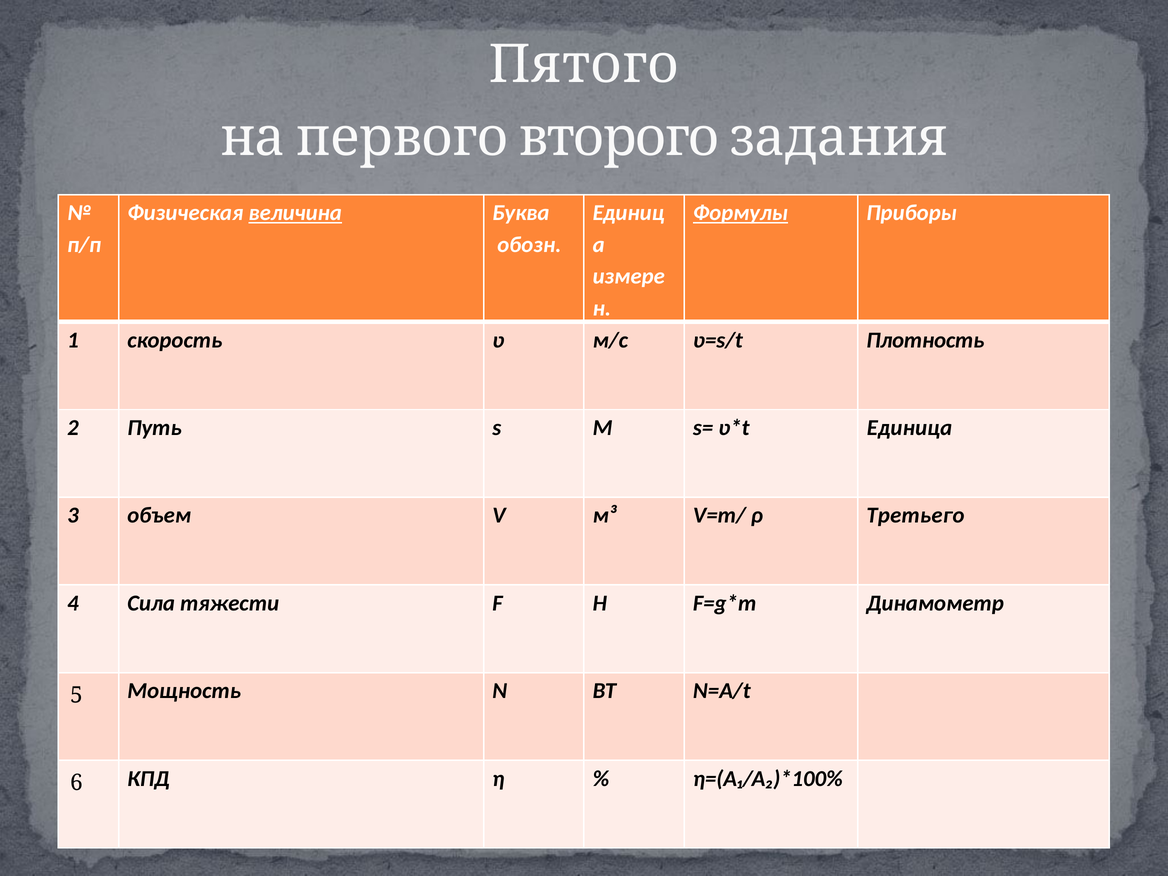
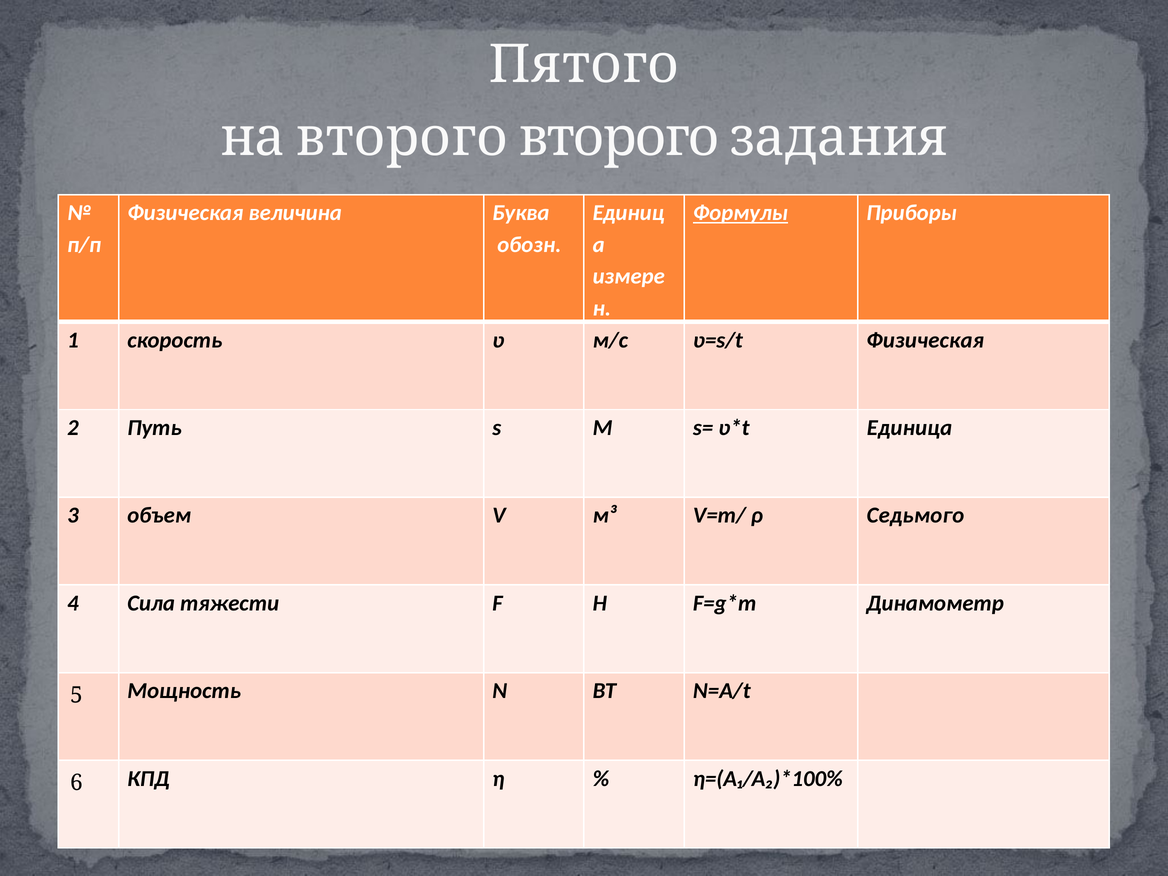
на первого: первого -> второго (402, 138)
величина underline: present -> none (295, 213)
ʋ=s/t Плотность: Плотность -> Физическая (925, 340)
Третьего: Третьего -> Седьмого (916, 515)
